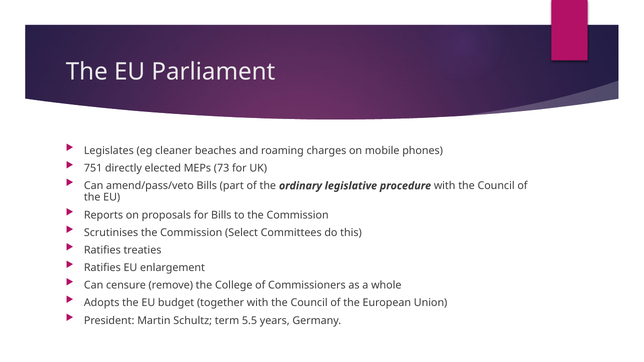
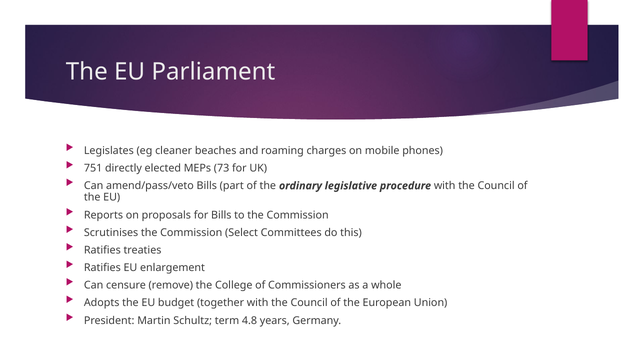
5.5: 5.5 -> 4.8 (250, 321)
